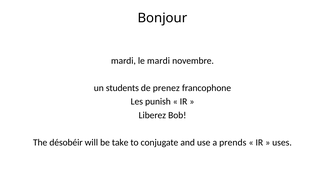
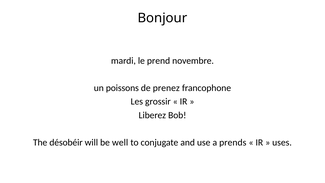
le mardi: mardi -> prend (159, 61)
students: students -> poissons (122, 88)
punish: punish -> grossir (158, 101)
take: take -> well (120, 142)
